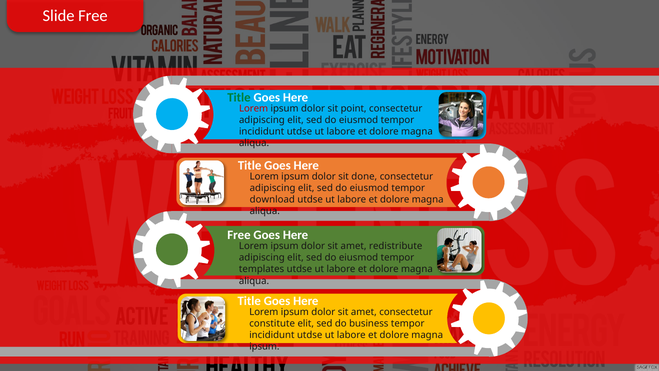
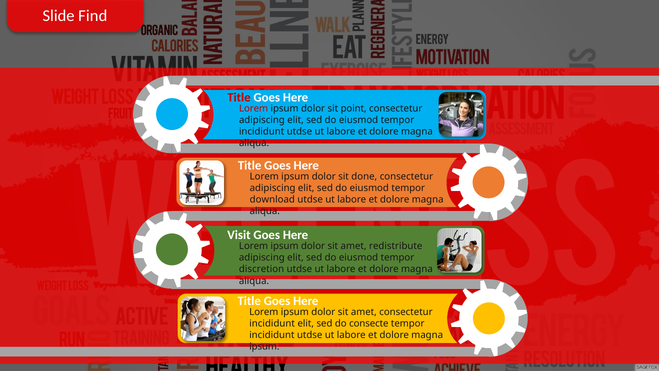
Slide Free: Free -> Find (93, 16)
Title colour: green -> red (239, 97)
Free: Free -> Visit (239, 235)
templates: templates -> discretion (262, 269)
constitute: constitute -> incididunt (272, 323)
business: business -> consecte (369, 323)
